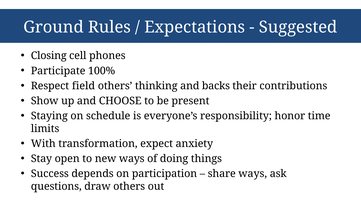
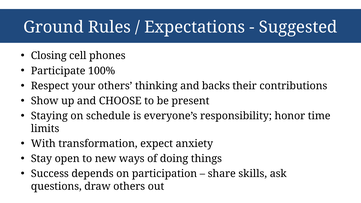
field: field -> your (84, 86)
share ways: ways -> skills (253, 174)
